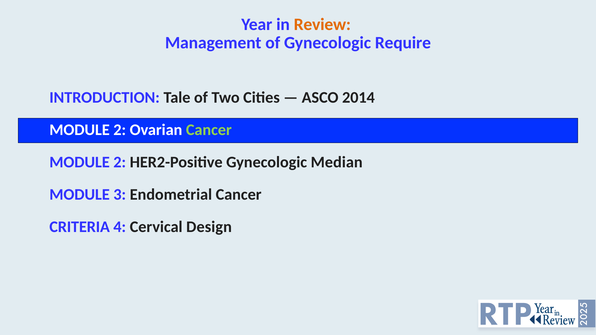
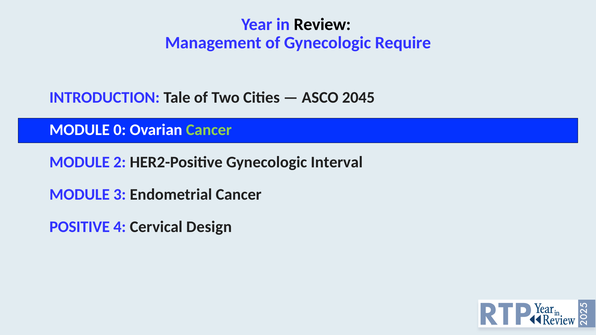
Review colour: orange -> black (322, 24)
2014: 2014 -> 2045 (358, 97)
2: 2 -> 0 (120, 130)
Median: Median -> Interval (337, 162)
CRITERIA: CRITERIA -> POSITIVE (80, 227)
